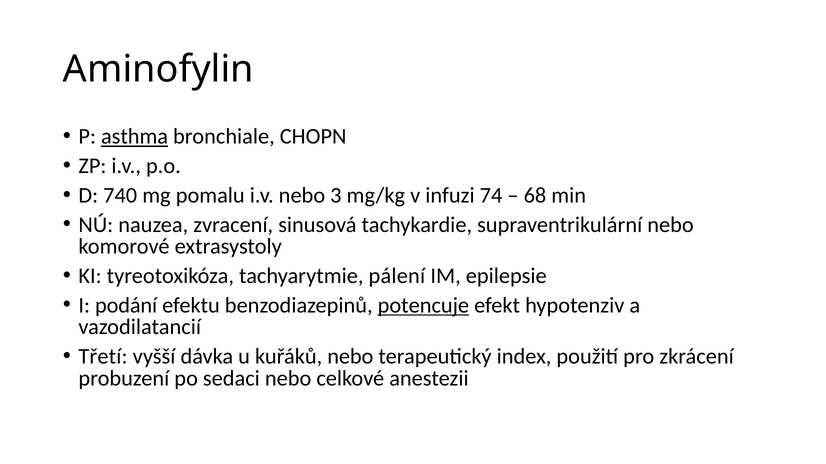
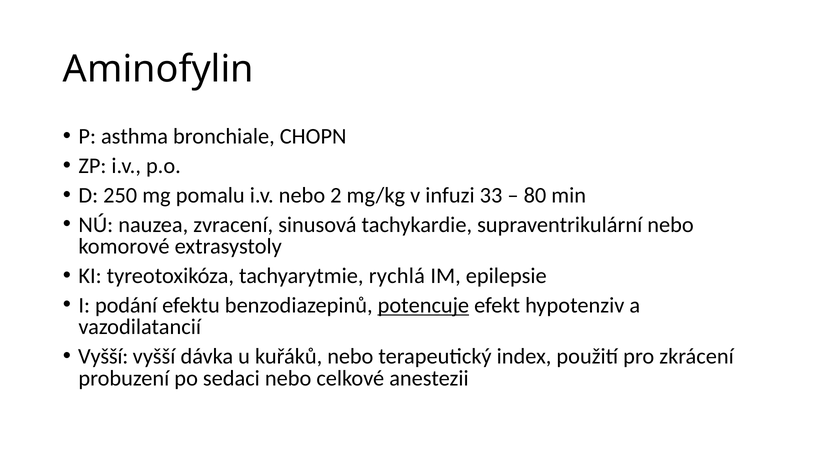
asthma underline: present -> none (135, 137)
740: 740 -> 250 (120, 196)
3: 3 -> 2 (336, 196)
74: 74 -> 33 (491, 196)
68: 68 -> 80 (535, 196)
pálení: pálení -> rychlá (397, 276)
Třetí: Třetí -> Vyšší (103, 357)
